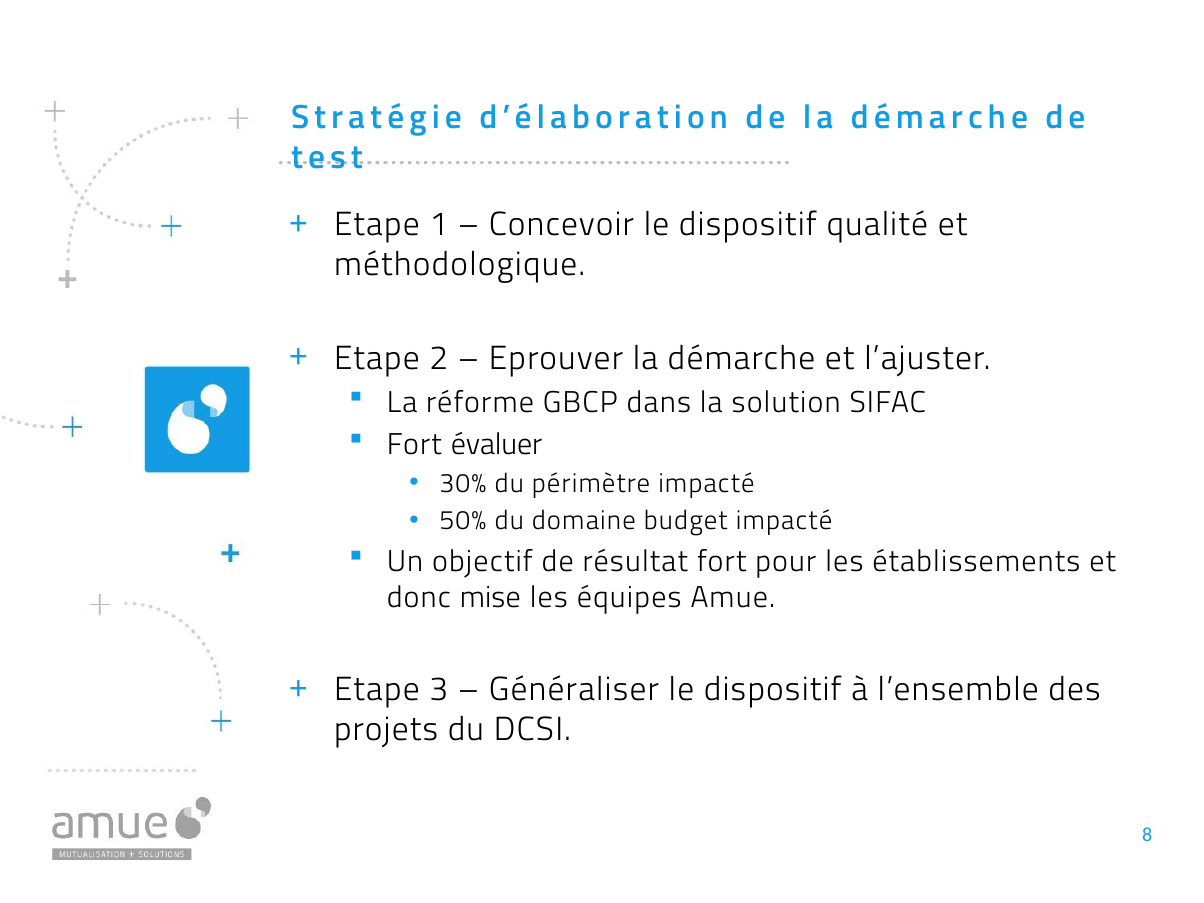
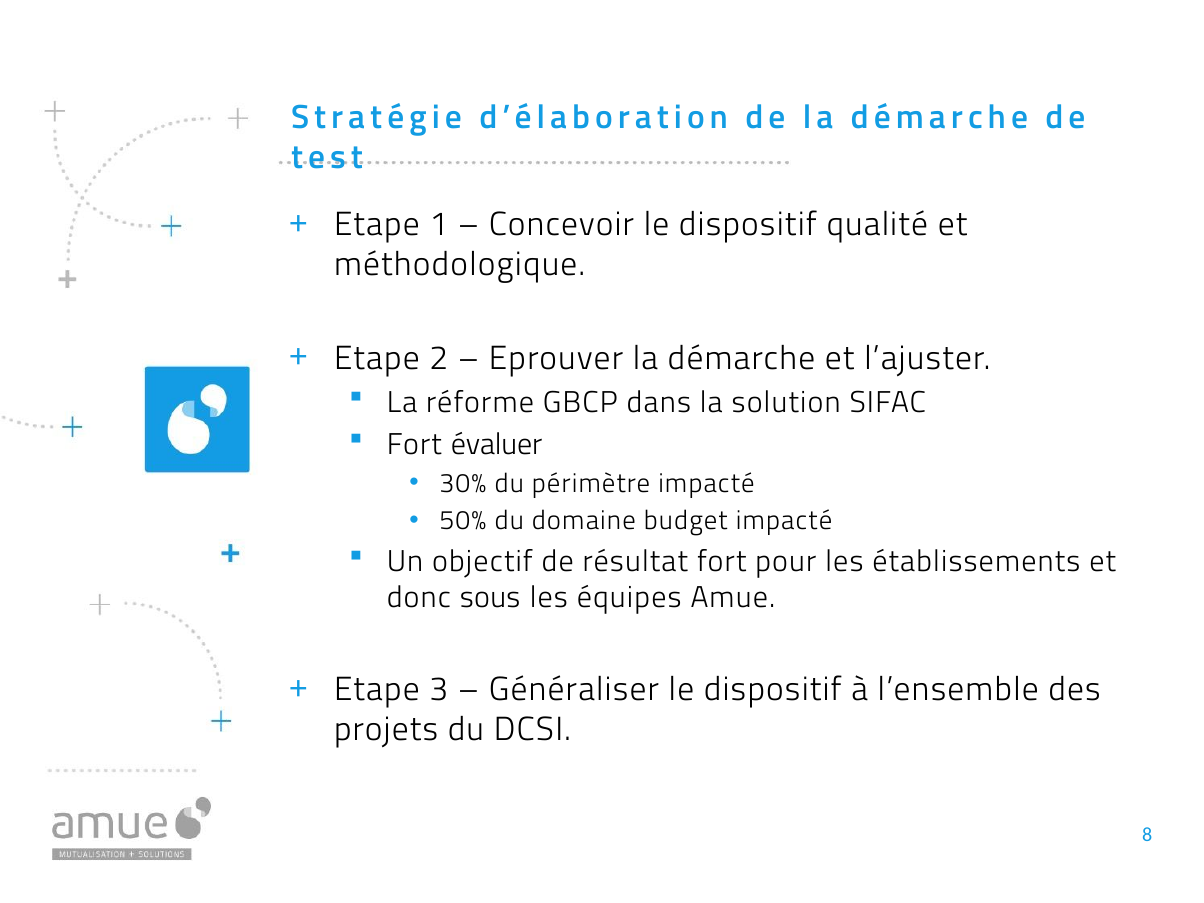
mise: mise -> sous (490, 597)
